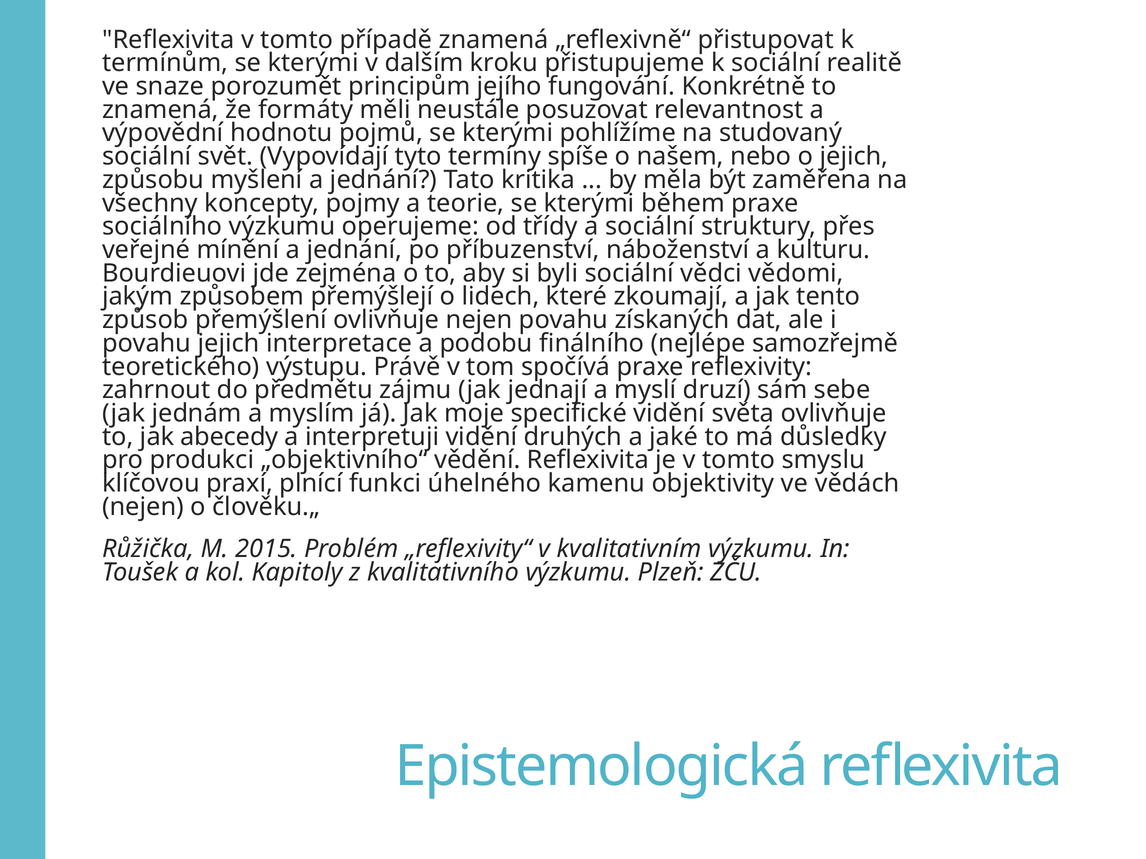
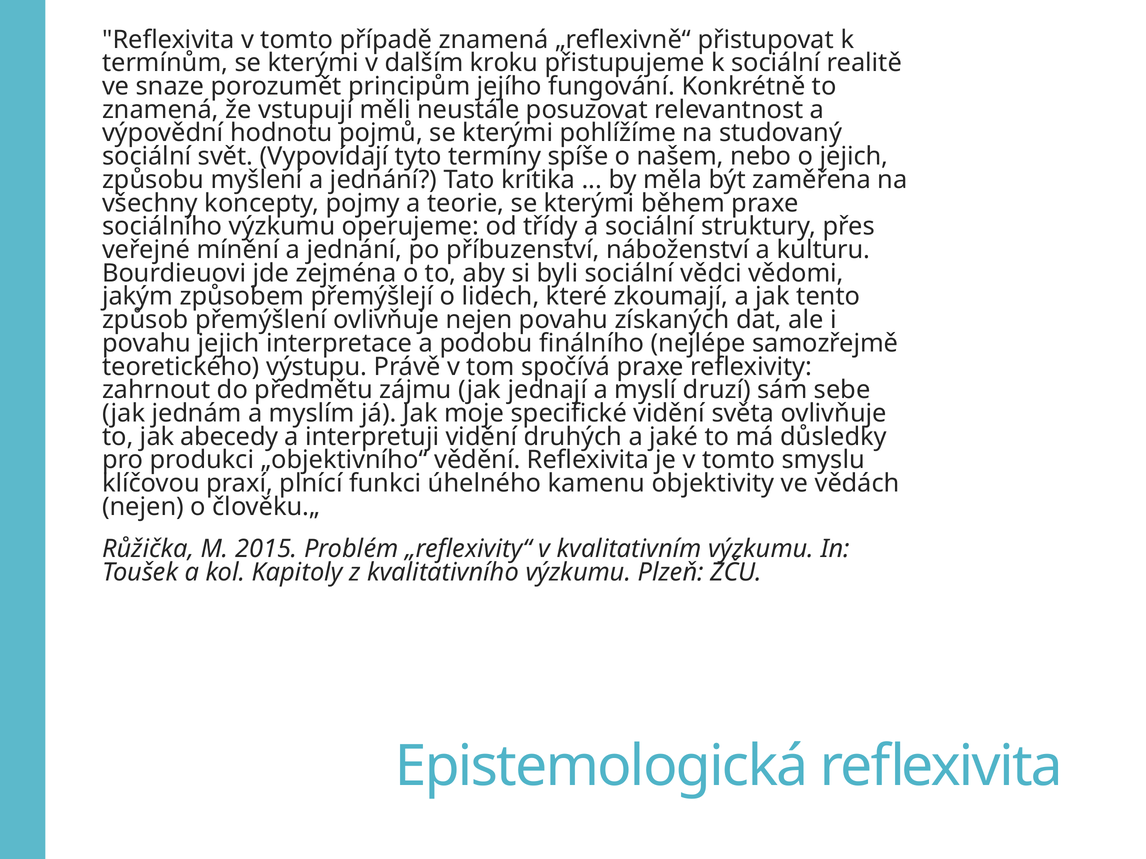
formáty: formáty -> vstupují (306, 110)
